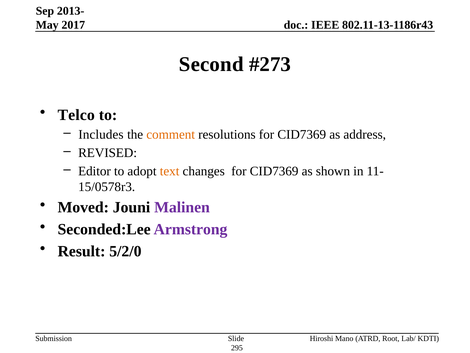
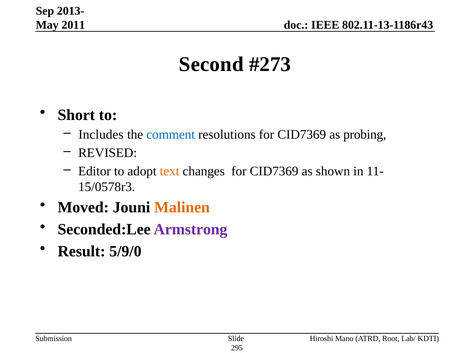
2017: 2017 -> 2011 (73, 25)
Telco: Telco -> Short (76, 115)
comment colour: orange -> blue (171, 134)
address: address -> probing (365, 134)
Malinen colour: purple -> orange (182, 207)
5/2/0: 5/2/0 -> 5/9/0 (125, 251)
